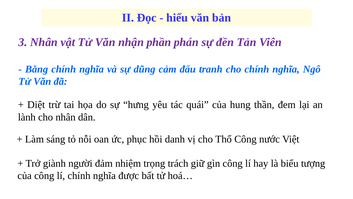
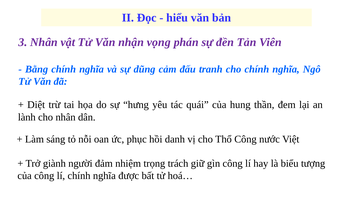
phần: phần -> vọng (159, 42)
